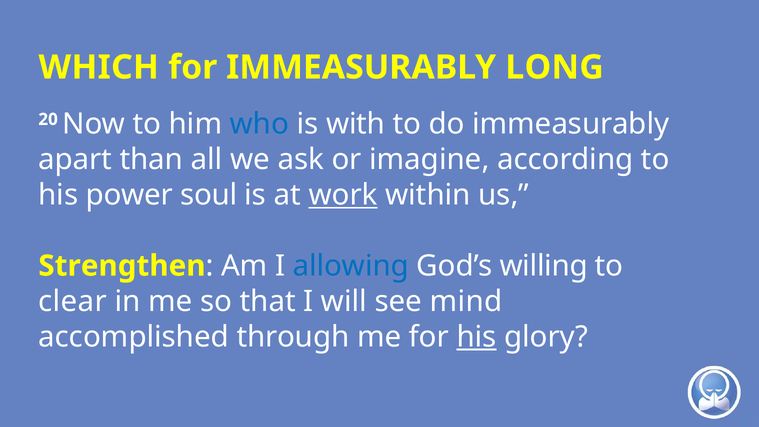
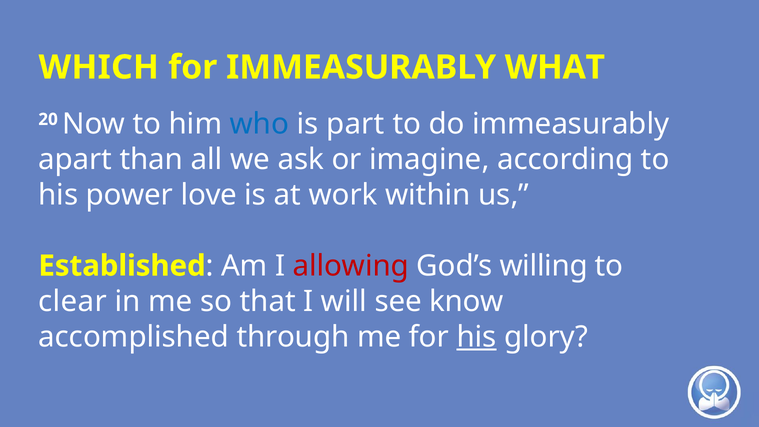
LONG: LONG -> WHAT (555, 67)
with: with -> part (355, 124)
soul: soul -> love (209, 195)
work underline: present -> none (343, 195)
Strengthen: Strengthen -> Established (122, 266)
allowing colour: blue -> red (351, 266)
mind: mind -> know (467, 301)
